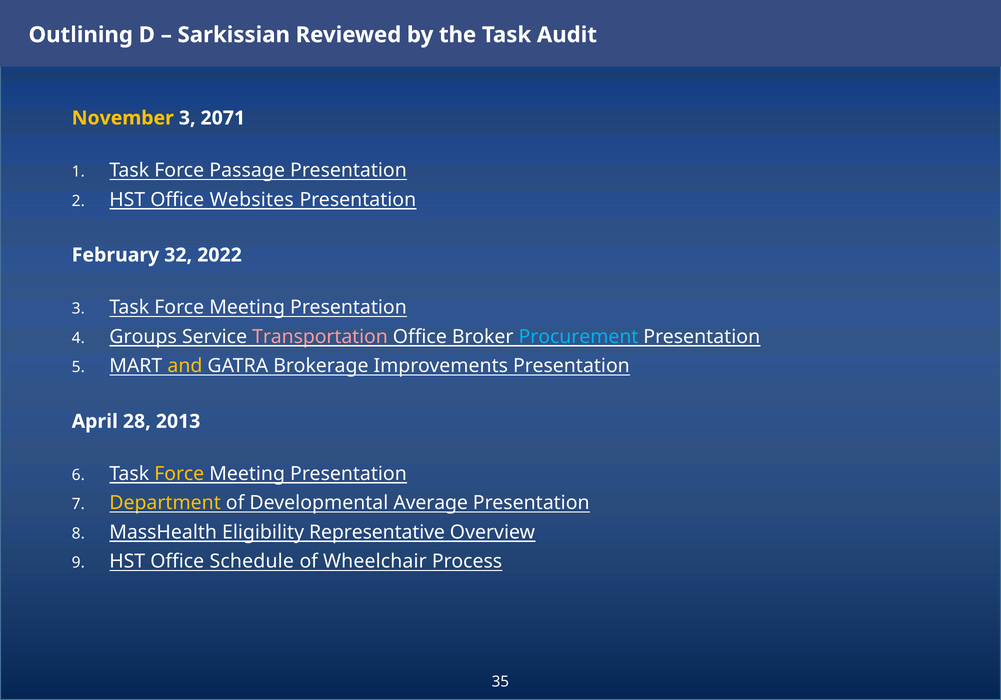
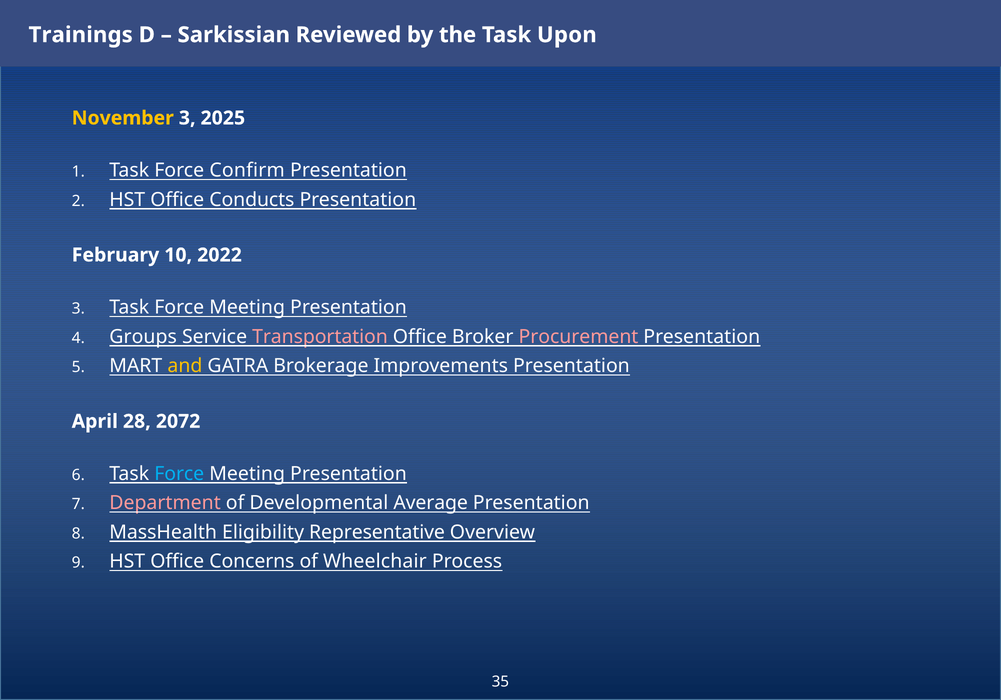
Outlining: Outlining -> Trainings (81, 35)
Audit: Audit -> Upon (567, 35)
2071: 2071 -> 2025 (223, 118)
Passage: Passage -> Confirm (247, 171)
Websites: Websites -> Conducts (252, 200)
32: 32 -> 10 (178, 255)
Procurement colour: light blue -> pink (578, 337)
2013: 2013 -> 2072 (178, 422)
Force colour: yellow -> light blue (179, 474)
Department colour: yellow -> pink (165, 503)
Schedule: Schedule -> Concerns (252, 562)
